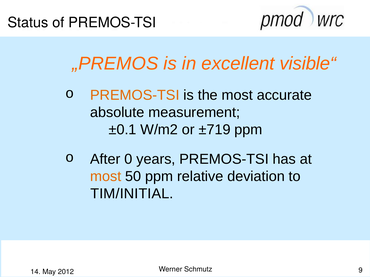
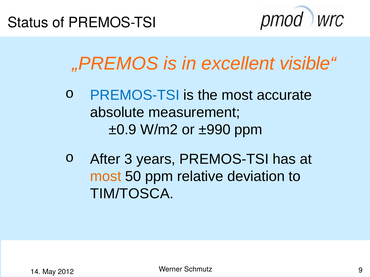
PREMOS-TSI colour: orange -> blue (135, 95)
±0.1: ±0.1 -> ±0.9 (123, 130)
±719: ±719 -> ±990 (215, 130)
0: 0 -> 3 (128, 159)
TIM/INITIAL: TIM/INITIAL -> TIM/TOSCA (132, 194)
